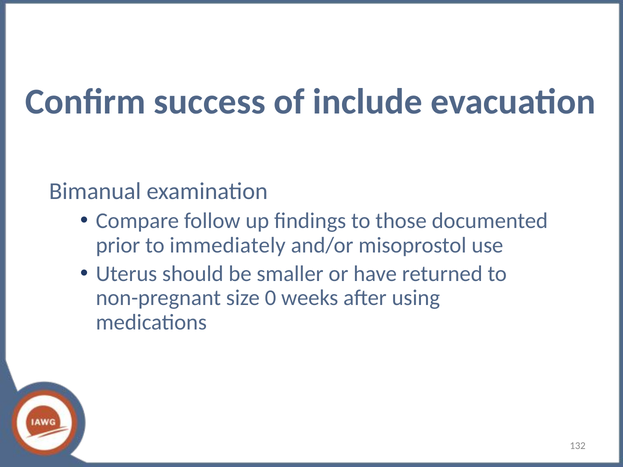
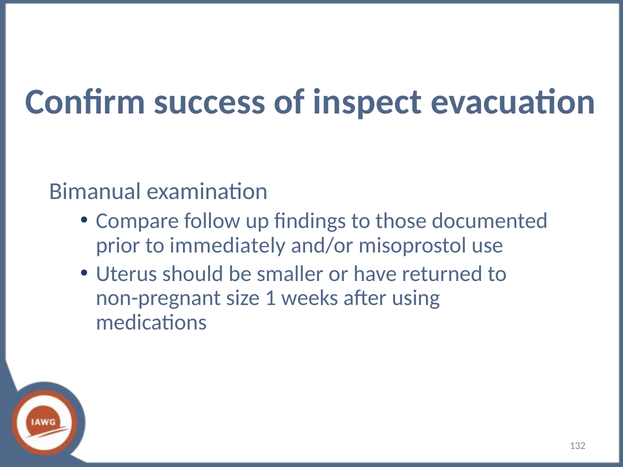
include: include -> inspect (368, 102)
0: 0 -> 1 (270, 298)
